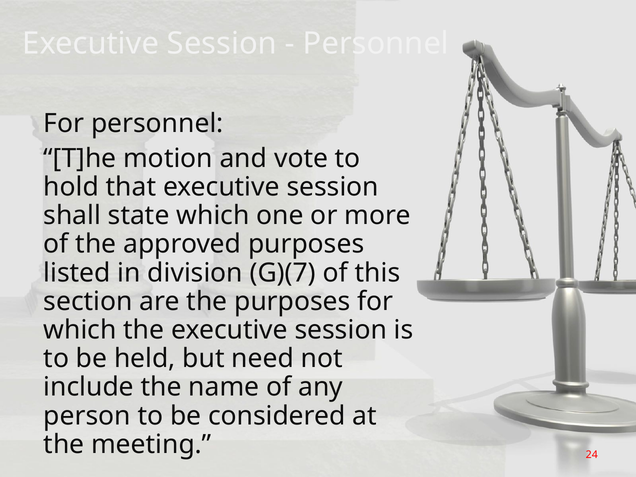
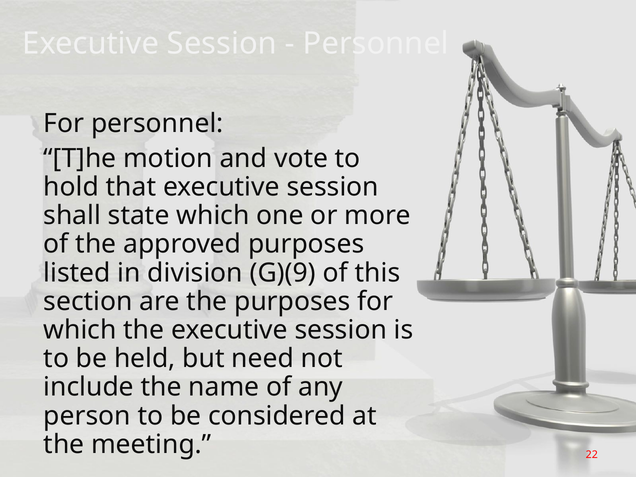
G)(7: G)(7 -> G)(9 (283, 273)
24: 24 -> 22 (592, 455)
